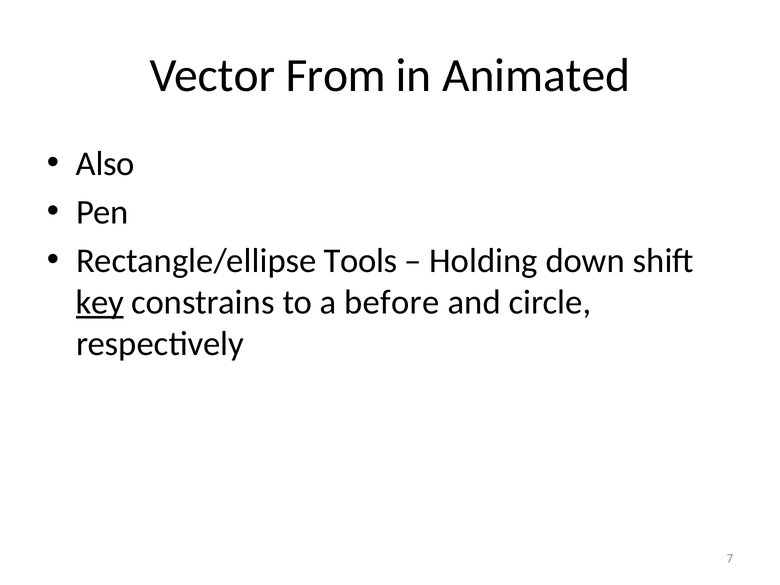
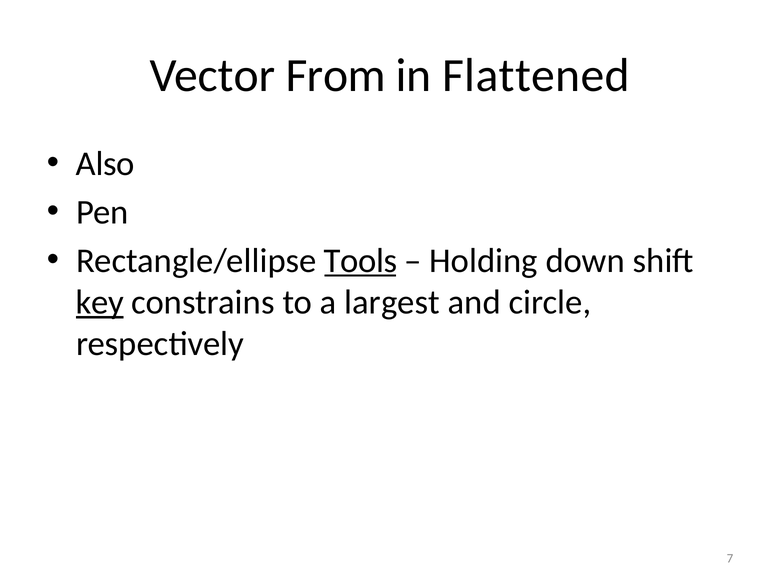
Animated: Animated -> Flattened (536, 76)
Tools underline: none -> present (360, 261)
before: before -> largest (392, 302)
